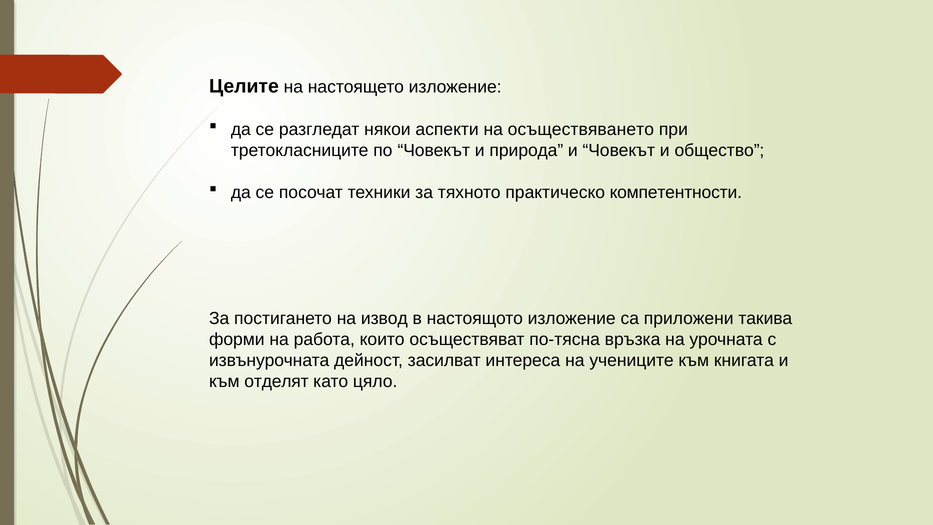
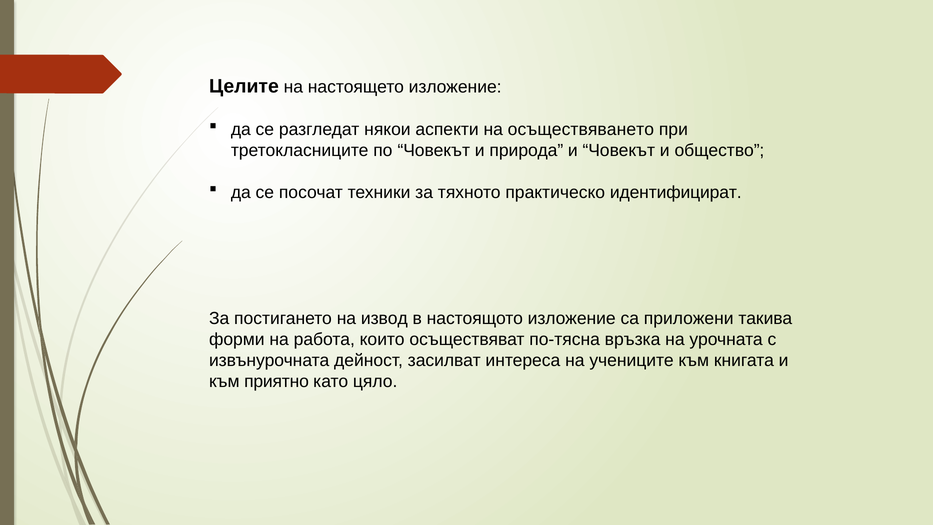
компетентности: компетентности -> идентифицират (676, 192)
отделят: отделят -> приятно (277, 381)
